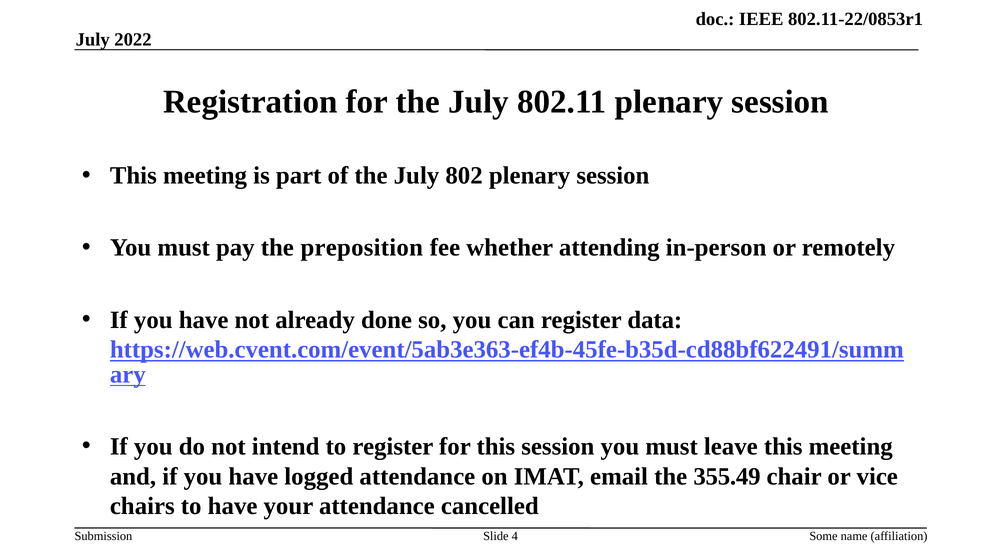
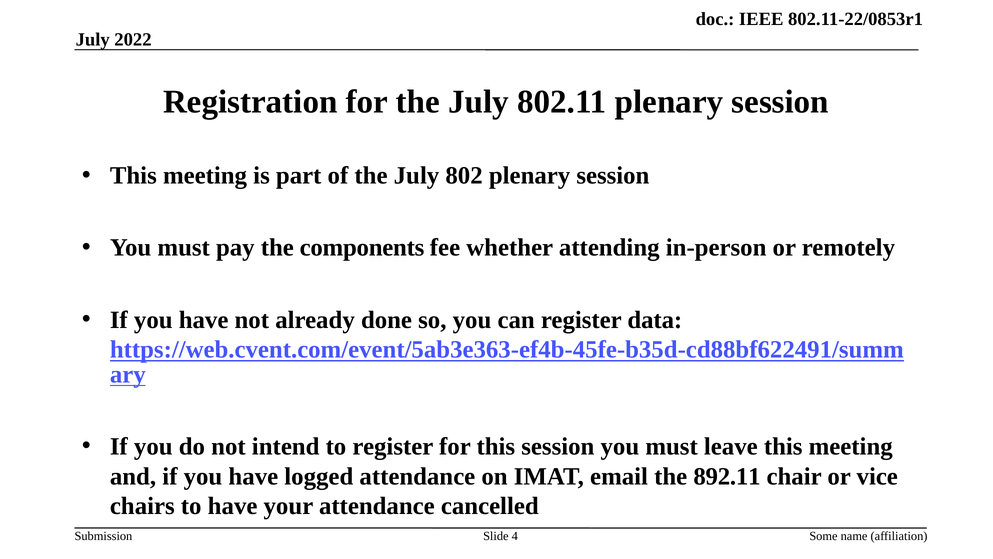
preposition: preposition -> components (362, 248)
355.49: 355.49 -> 892.11 (727, 476)
